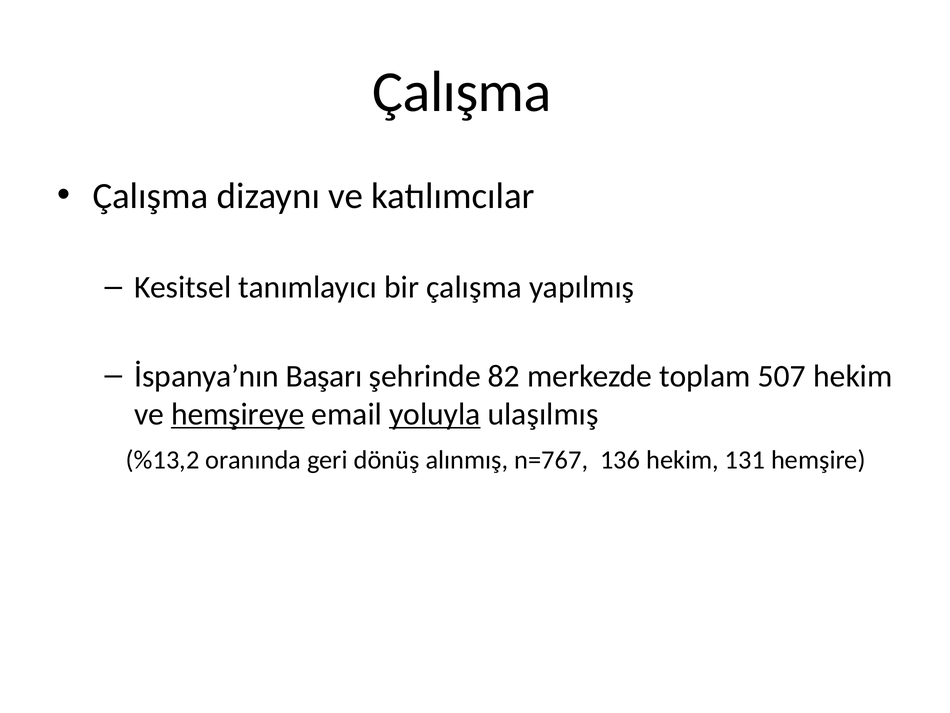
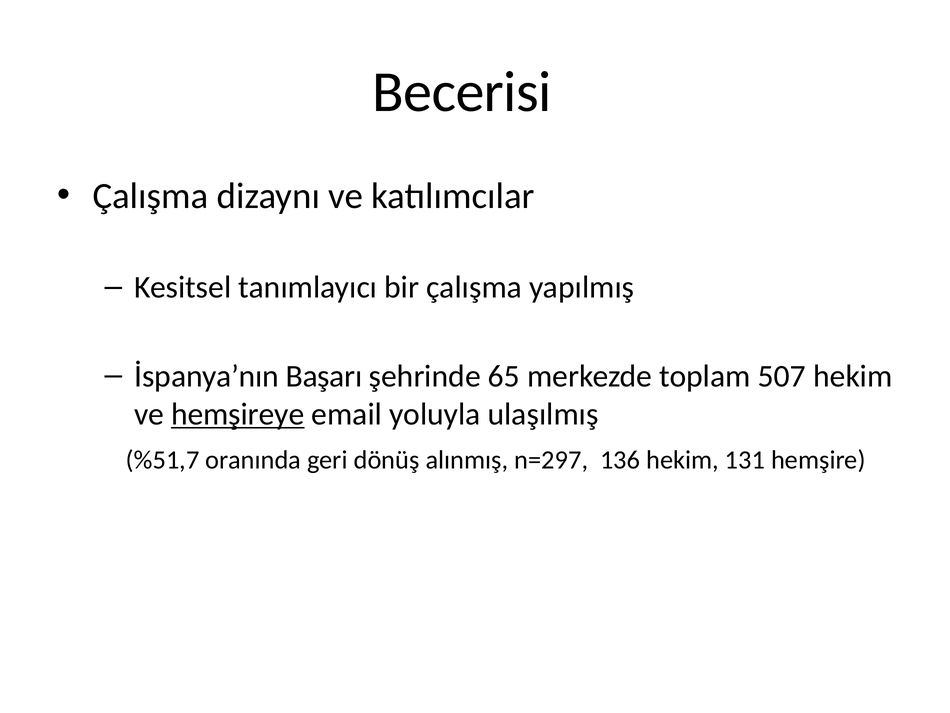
Çalışma: Çalışma -> Becerisi (462, 92)
82: 82 -> 65 (504, 376)
yoluyla underline: present -> none (435, 414)
%13,2: %13,2 -> %51,7 (163, 460)
n=767: n=767 -> n=297 (551, 460)
